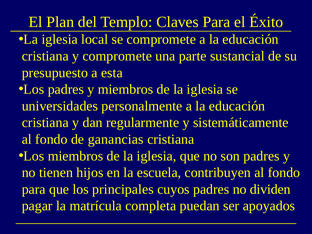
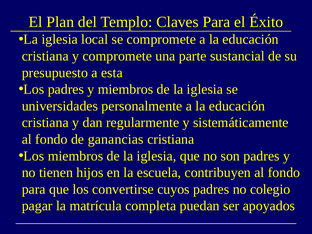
principales: principales -> convertirse (123, 189)
dividen: dividen -> colegio (270, 189)
